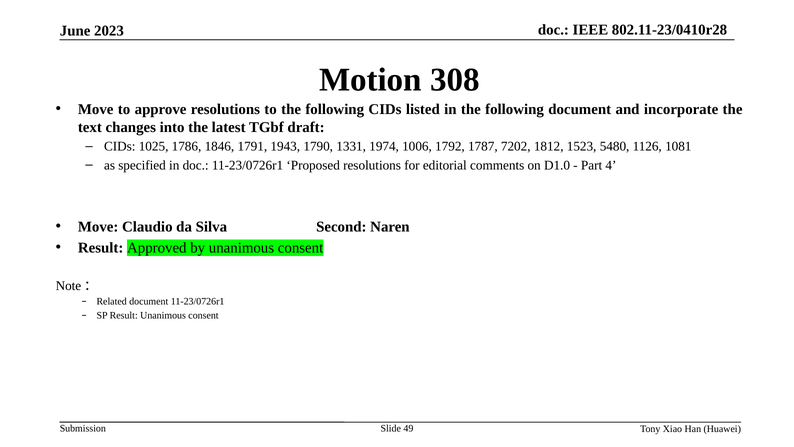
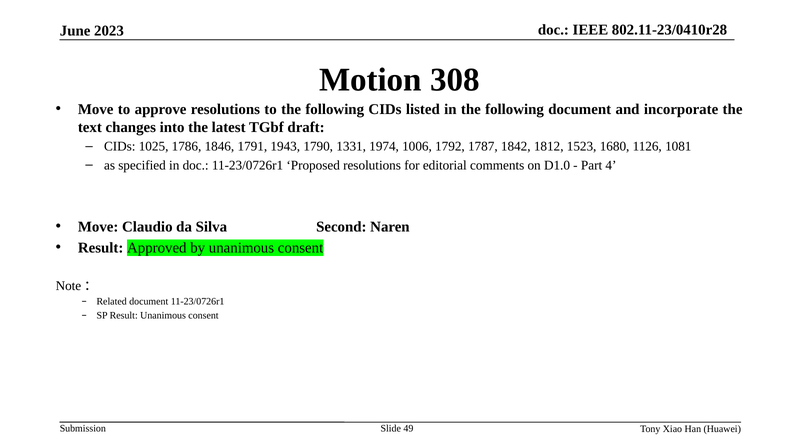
7202: 7202 -> 1842 (516, 147)
5480: 5480 -> 1680 (615, 147)
